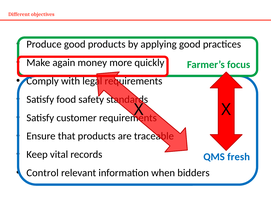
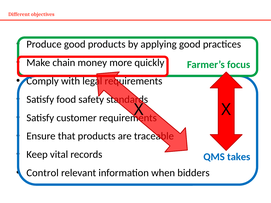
again: again -> chain (64, 63)
fresh: fresh -> takes (239, 157)
